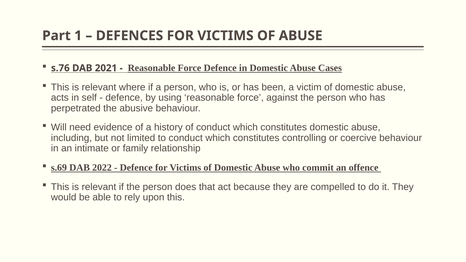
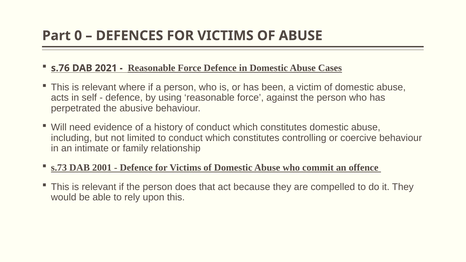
1: 1 -> 0 (78, 36)
s.69: s.69 -> s.73 (59, 168)
2022: 2022 -> 2001 (102, 168)
